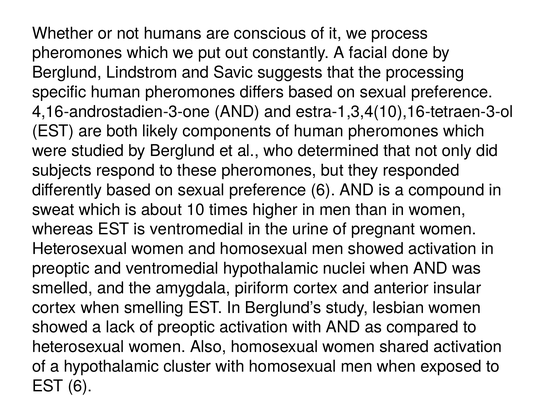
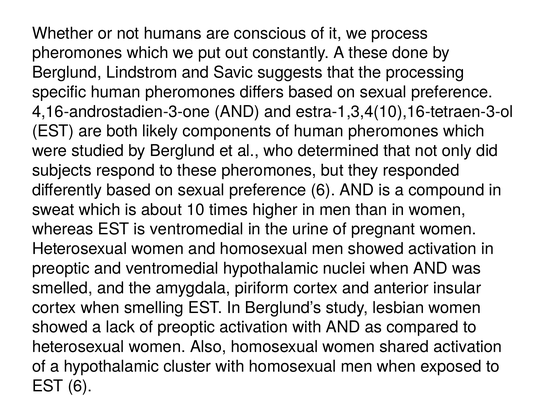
A facial: facial -> these (368, 53)
